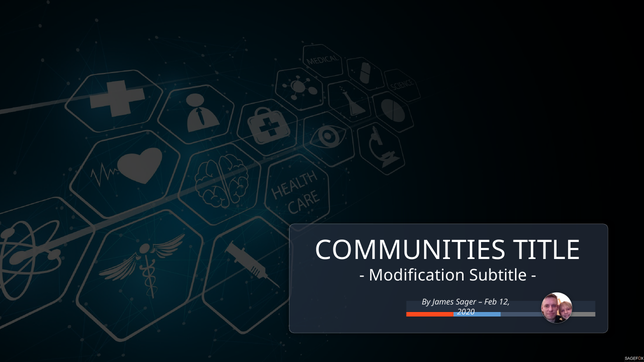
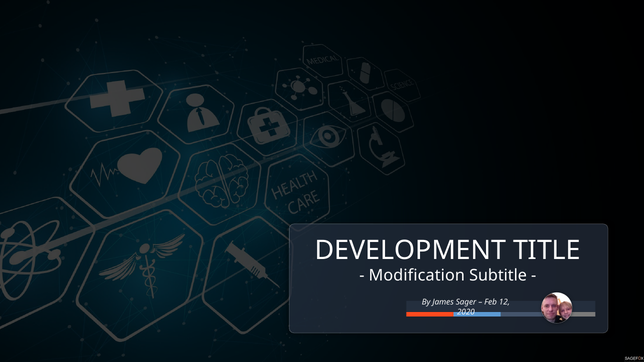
COMMUNITIES: COMMUNITIES -> DEVELOPMENT (410, 250)
